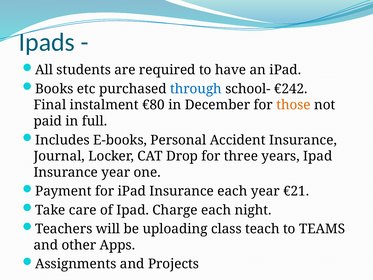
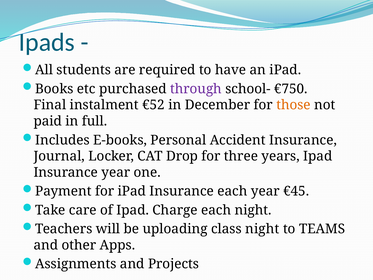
through colour: blue -> purple (196, 89)
€242: €242 -> €750 (291, 89)
€80: €80 -> €52 (153, 105)
€21: €21 -> €45 (296, 191)
class teach: teach -> night (262, 229)
